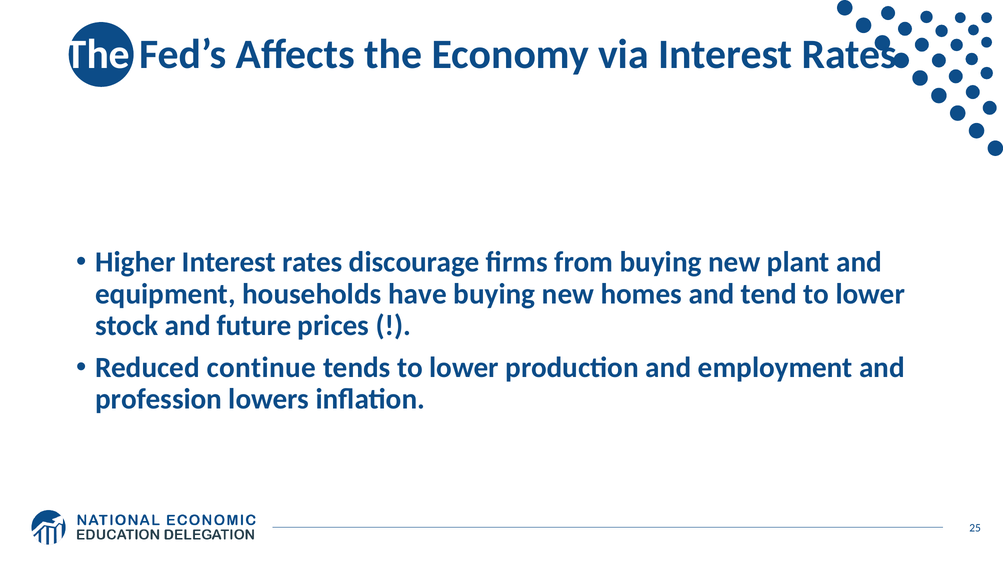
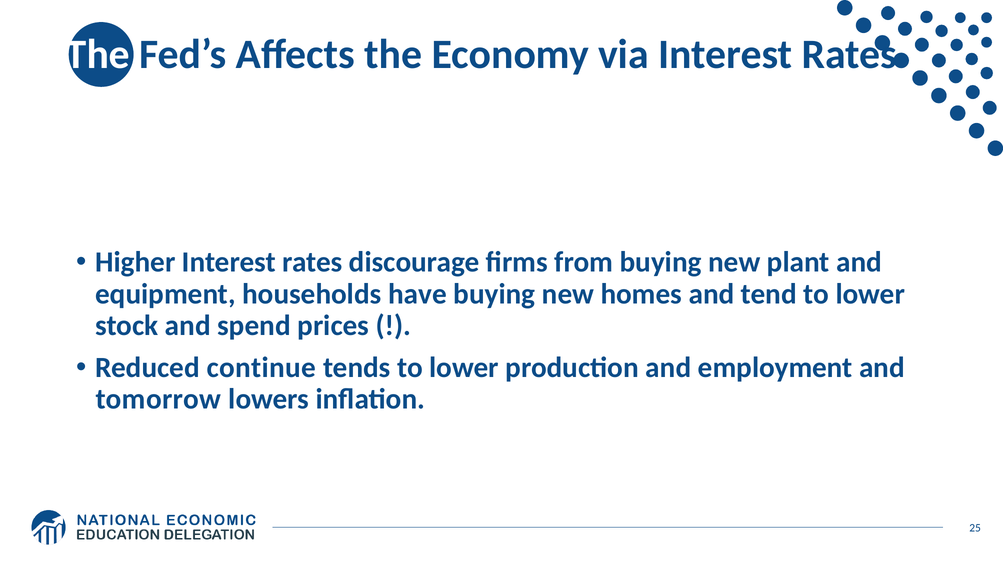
future: future -> spend (254, 326)
profession: profession -> tomorrow (158, 399)
